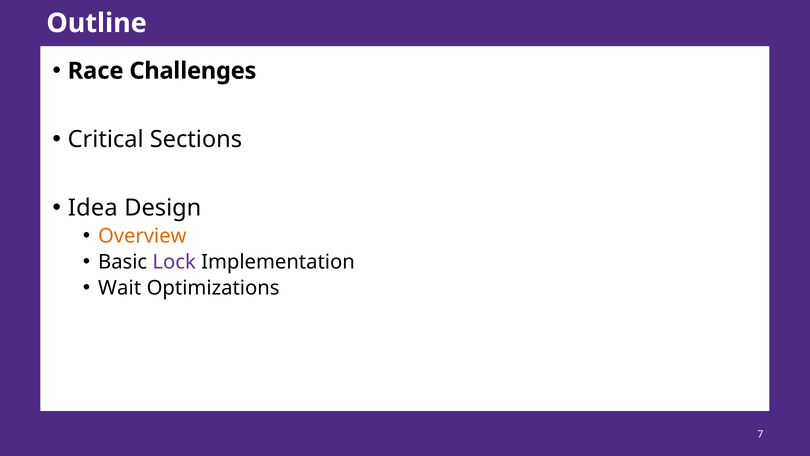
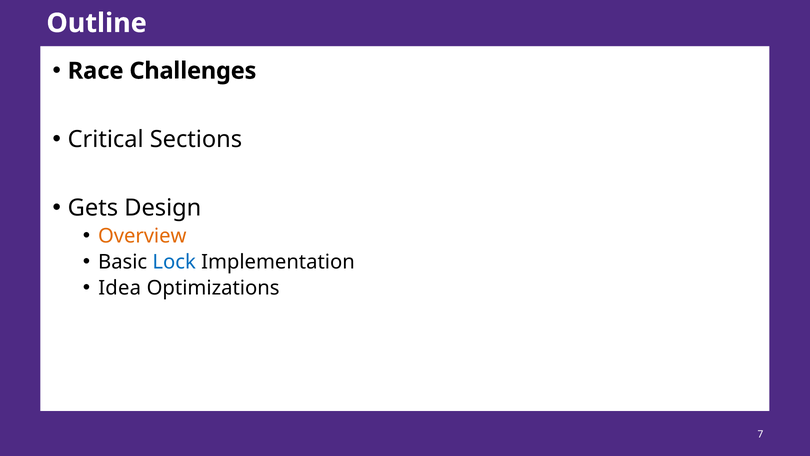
Idea: Idea -> Gets (93, 208)
Lock colour: purple -> blue (174, 262)
Wait: Wait -> Idea (120, 288)
